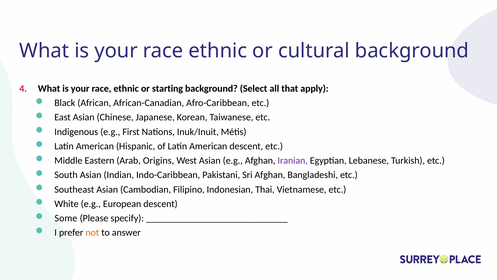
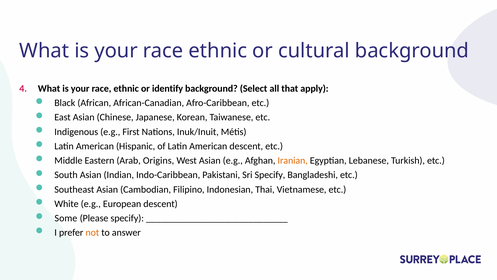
starting: starting -> identify (168, 88)
Iranian colour: purple -> orange (293, 160)
Sri Afghan: Afghan -> Specify (270, 175)
